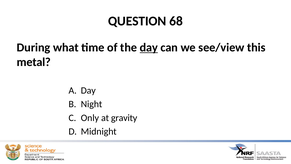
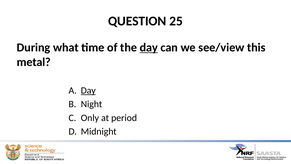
68: 68 -> 25 (176, 21)
Day underline: none -> present (88, 90)
gravity: gravity -> period (124, 118)
